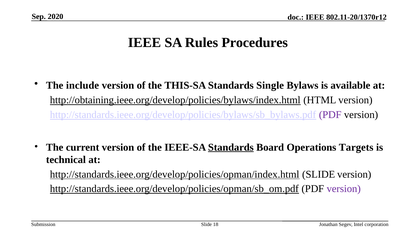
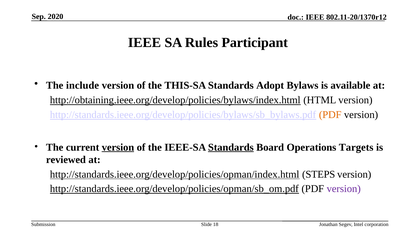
Procedures: Procedures -> Participant (255, 43)
Single: Single -> Adopt (270, 86)
PDF colour: purple -> orange (330, 115)
version underline: none -> present (118, 147)
technical: technical -> reviewed (66, 160)
http://standards.ieee.org/develop/policies/opman/index.html SLIDE: SLIDE -> STEPS (319, 174)
